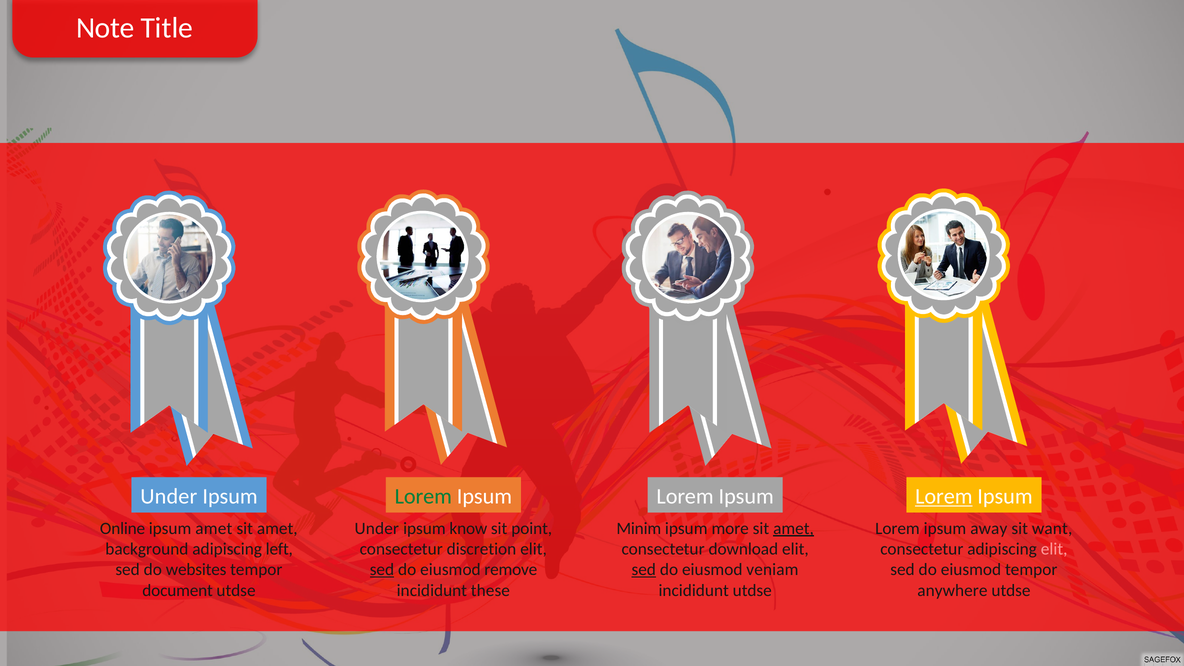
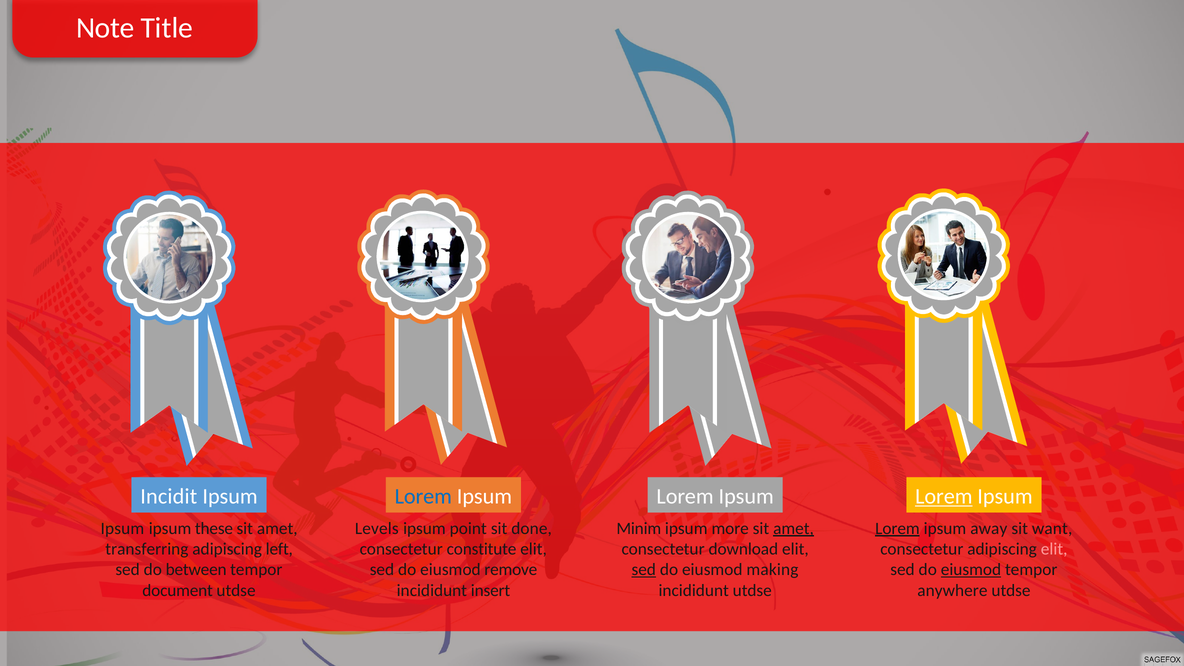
Under: Under -> Incidit (169, 496)
Lorem colour: green -> blue (423, 496)
Online: Online -> Ipsum (122, 528)
ipsum amet: amet -> these (214, 528)
Under: Under -> Levels (377, 528)
know: know -> point (468, 528)
point: point -> done (532, 528)
Lorem underline: none -> present (897, 528)
background: background -> transferring (147, 549)
discretion: discretion -> constitute (482, 549)
websites: websites -> between (196, 570)
sed underline: present -> none (382, 570)
veniam: veniam -> making (772, 570)
eiusmod underline: none -> present (971, 570)
these: these -> insert (491, 591)
